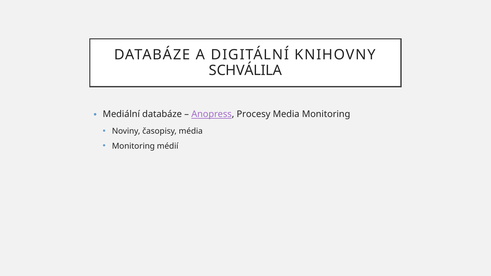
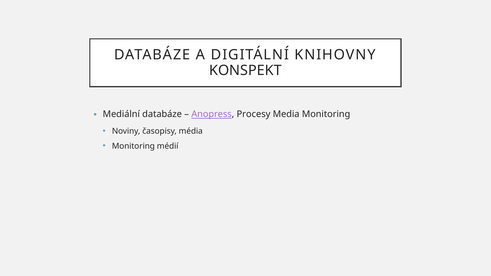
SCHVÁLILA: SCHVÁLILA -> KONSPEKT (245, 70)
